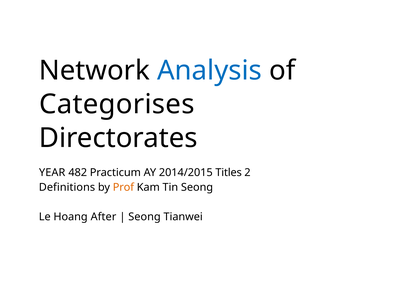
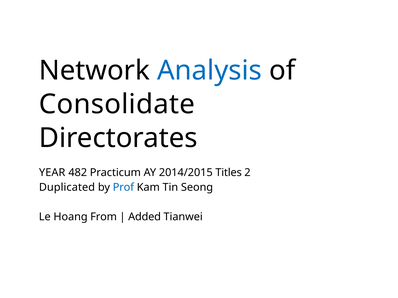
Categorises: Categorises -> Consolidate (117, 104)
Definitions: Definitions -> Duplicated (67, 188)
Prof colour: orange -> blue (123, 188)
After: After -> From (104, 217)
Seong: Seong -> Added (145, 217)
